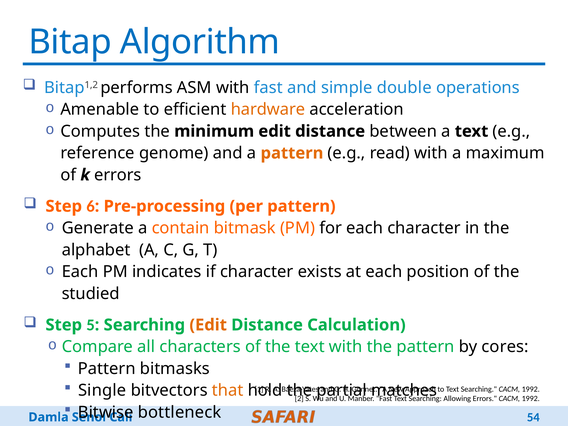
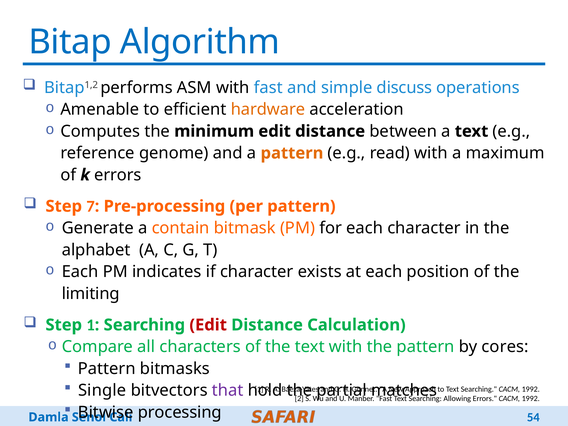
double: double -> discuss (404, 88)
6: 6 -> 7 (91, 206)
studied: studied -> limiting (91, 294)
Step 5: 5 -> 1 (91, 325)
Edit colour: orange -> red (208, 325)
that colour: orange -> purple (228, 390)
bottleneck: bottleneck -> processing (180, 412)
